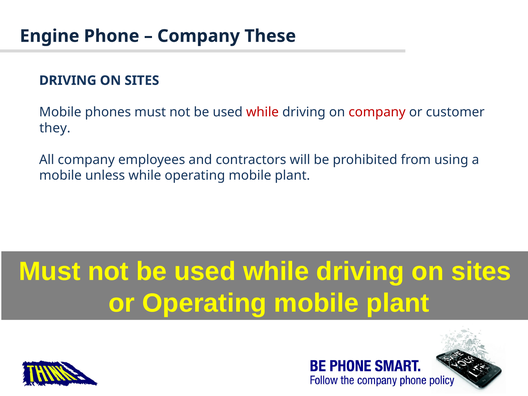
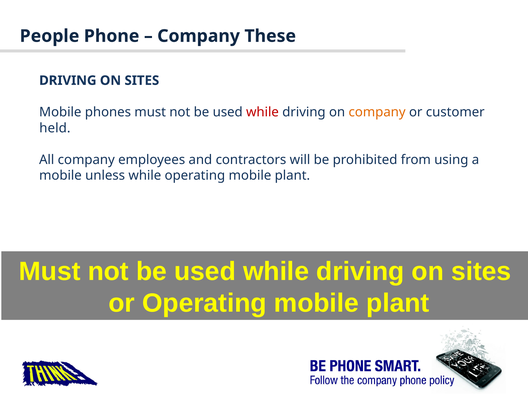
Engine: Engine -> People (50, 36)
company colour: red -> orange (377, 112)
they: they -> held (55, 128)
